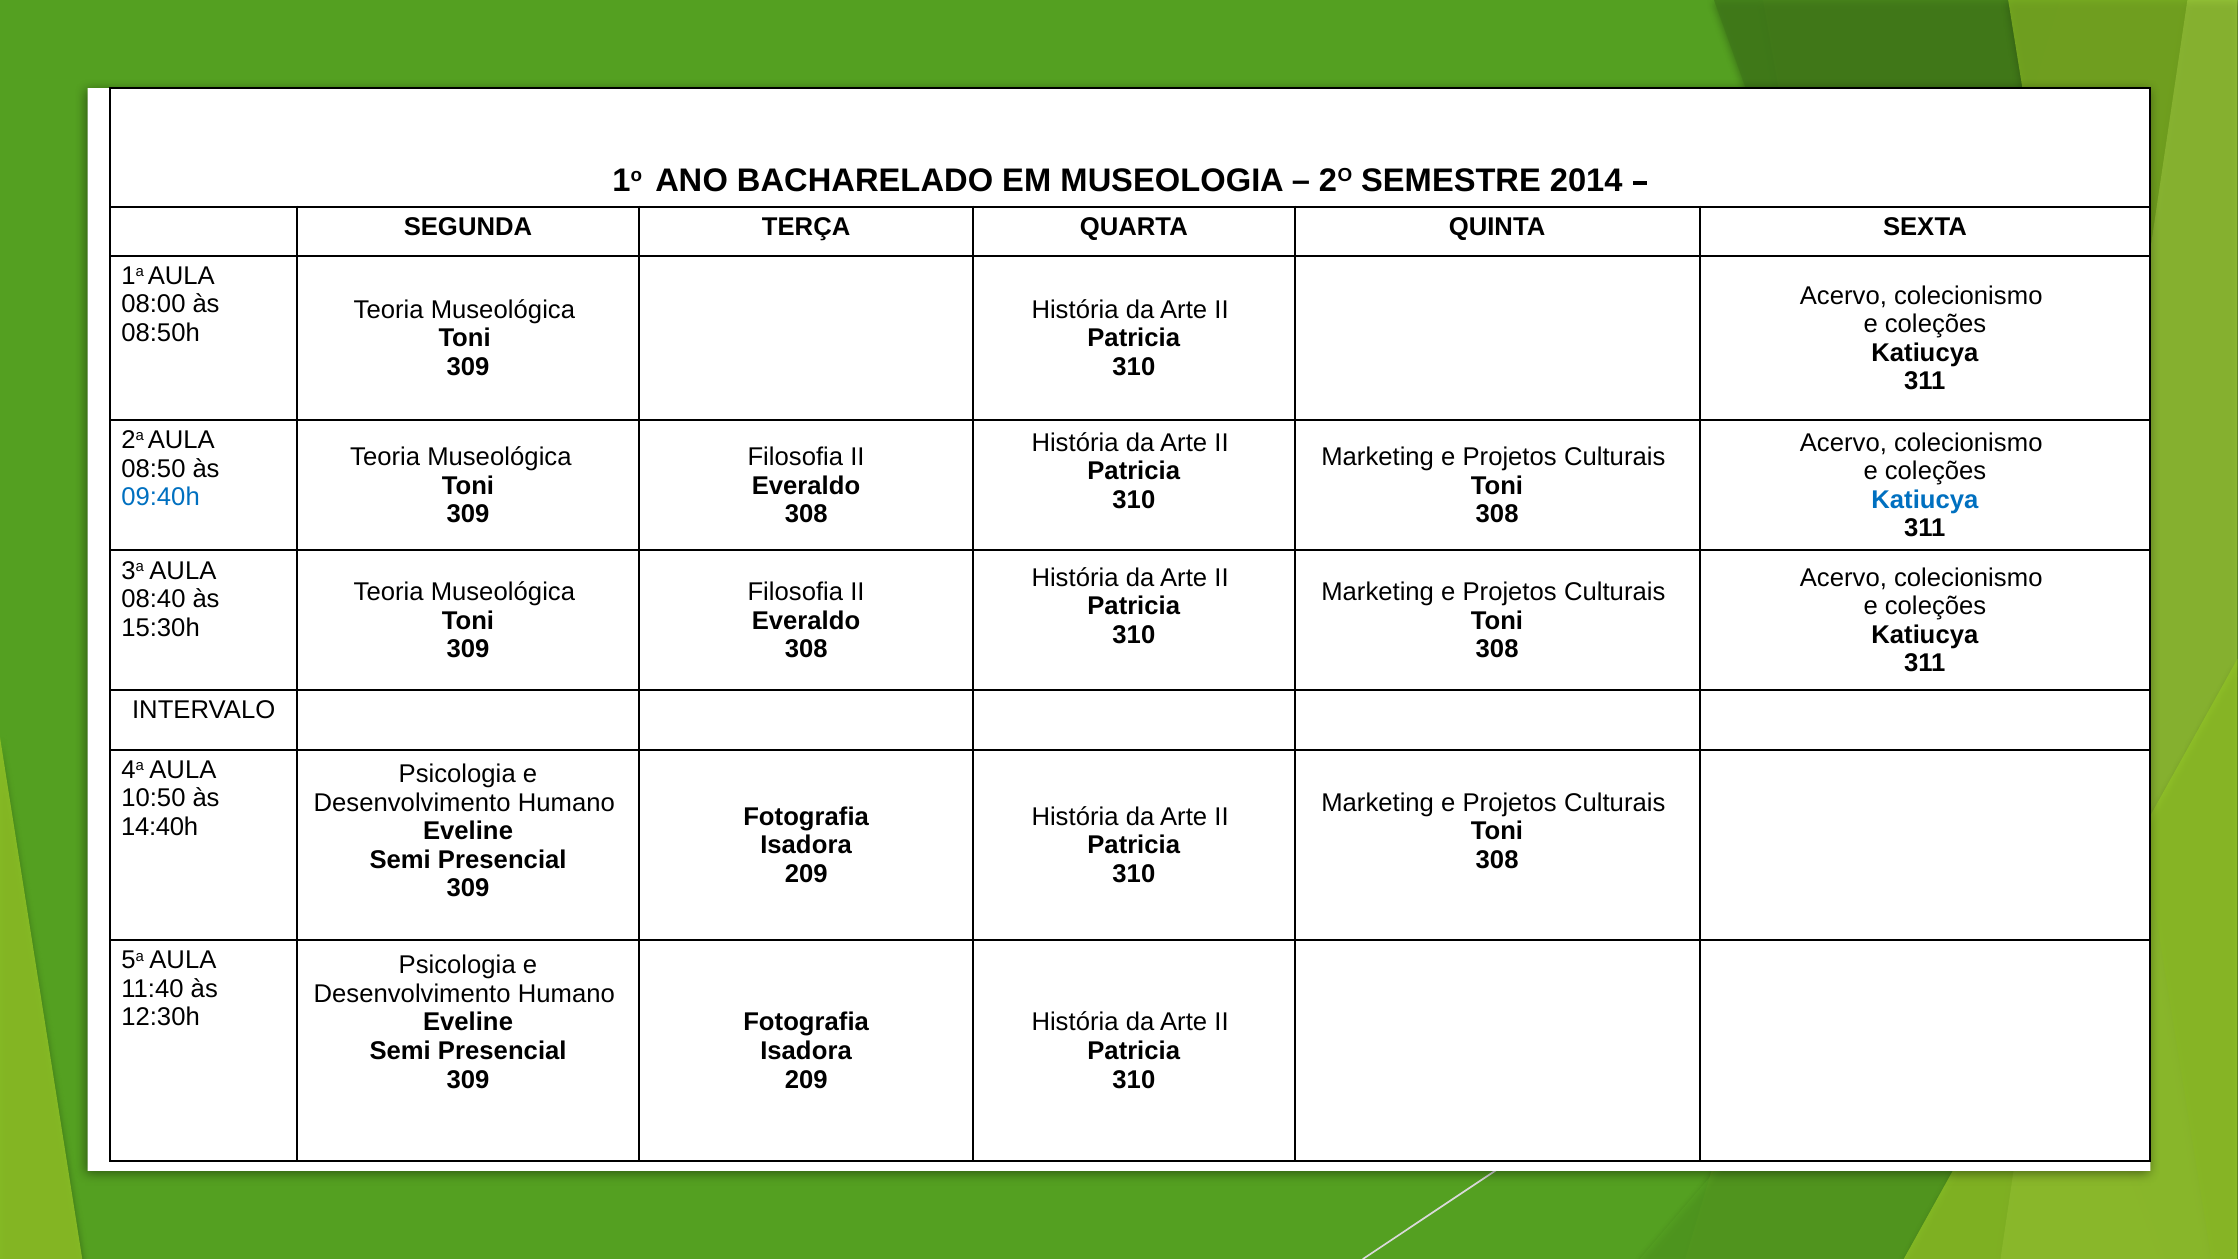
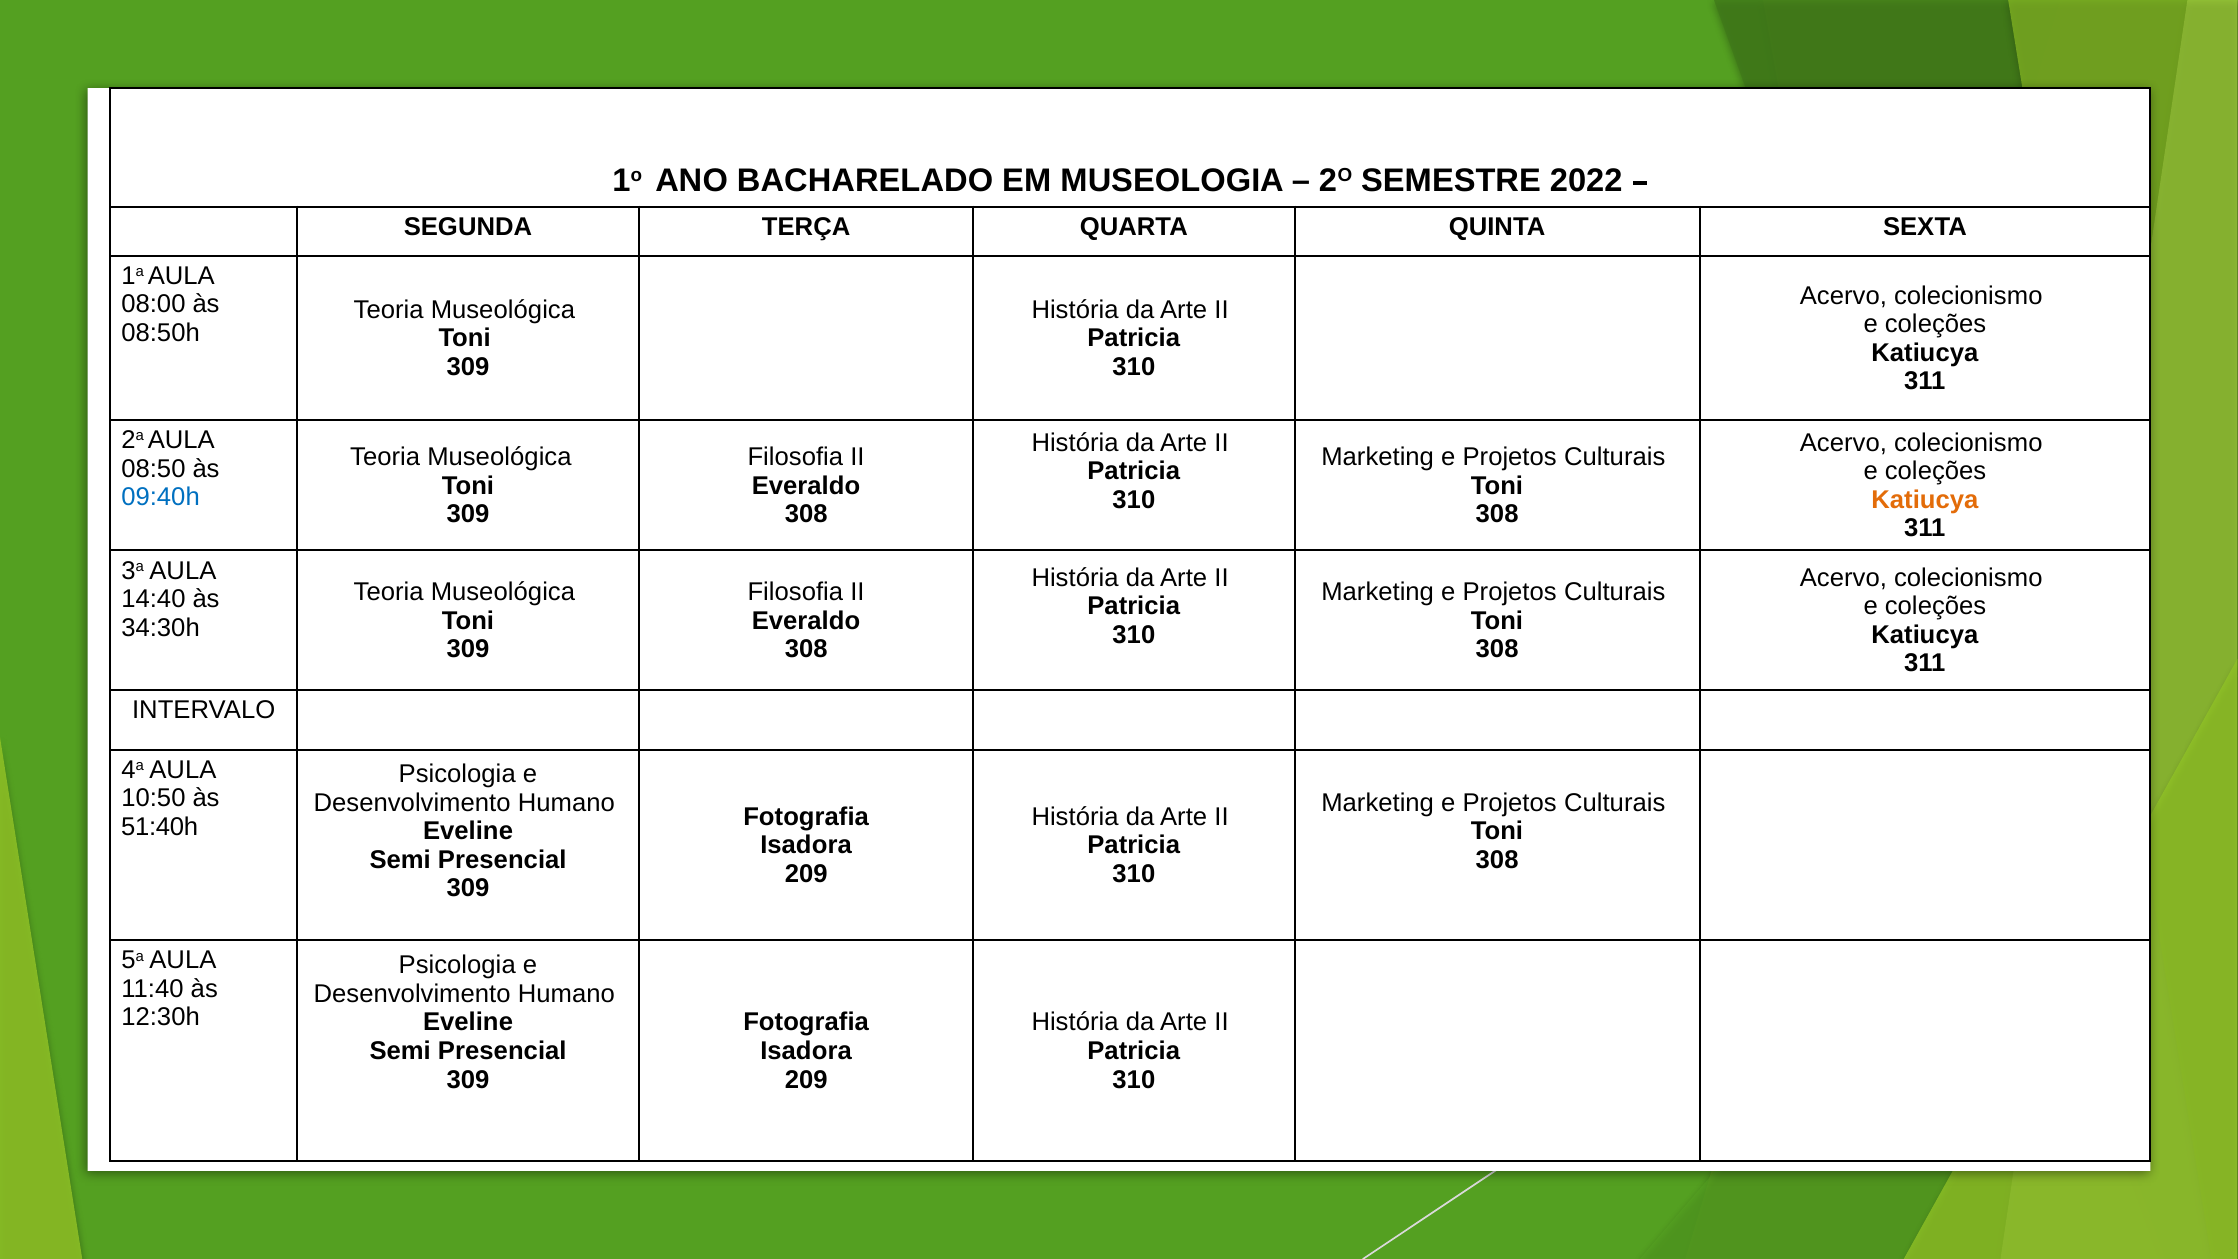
2014: 2014 -> 2022 (1586, 181)
Katiucya colour: blue -> orange (1925, 500)
08:40: 08:40 -> 14:40 (153, 599)
15:30h: 15:30h -> 34:30h (161, 628)
14:40h: 14:40h -> 51:40h (160, 827)
